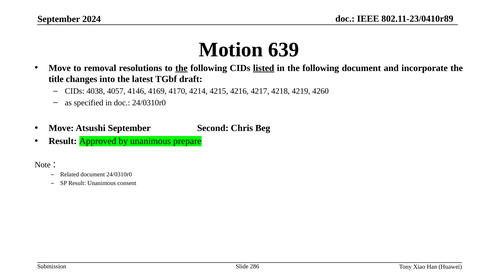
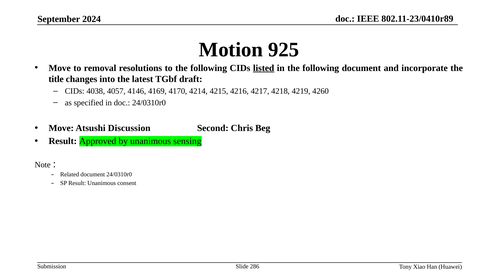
639: 639 -> 925 (284, 50)
the underline: present -> none (181, 68)
Atsushi September: September -> Discussion (129, 128)
prepare: prepare -> sensing (187, 141)
